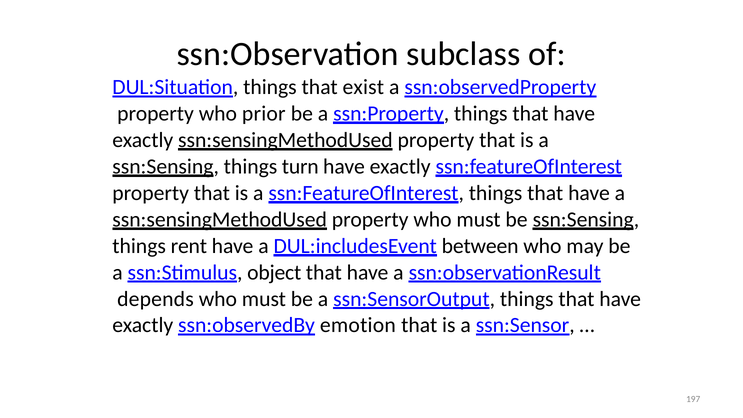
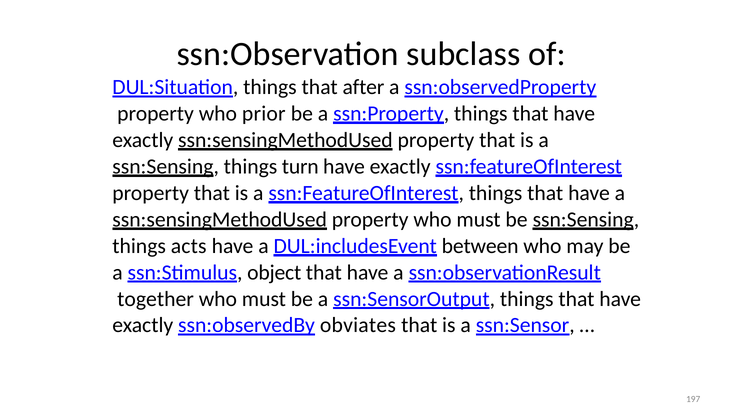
exist: exist -> after (363, 87)
rent: rent -> acts (189, 246)
depends: depends -> together (156, 299)
emotion: emotion -> obviates (358, 325)
